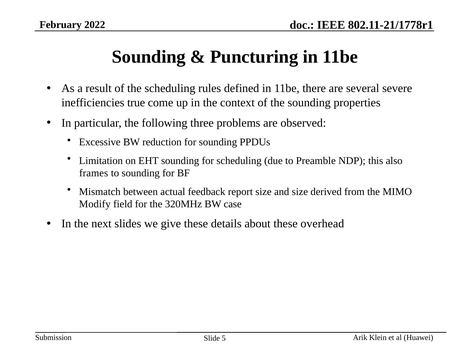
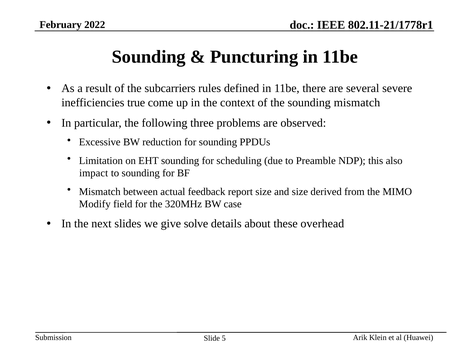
the scheduling: scheduling -> subcarriers (170, 89)
sounding properties: properties -> mismatch (357, 103)
frames: frames -> impact (94, 173)
give these: these -> solve (196, 224)
